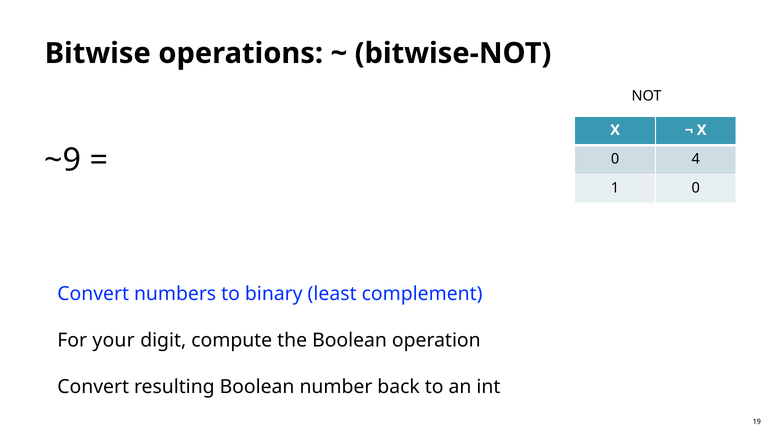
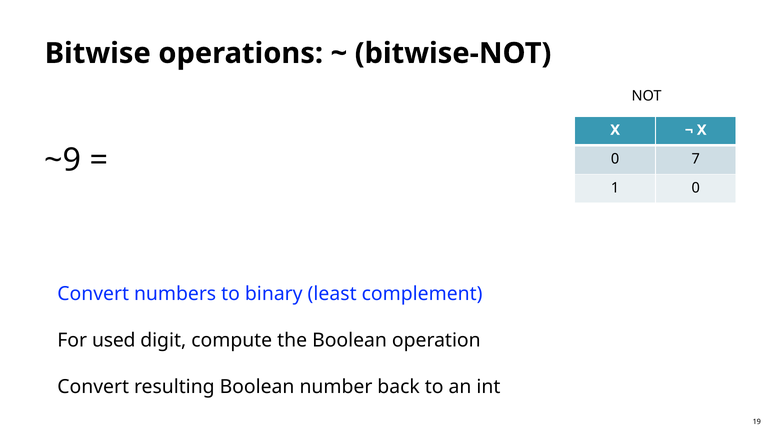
4: 4 -> 7 (696, 159)
your: your -> used (114, 340)
